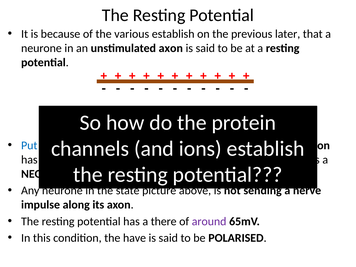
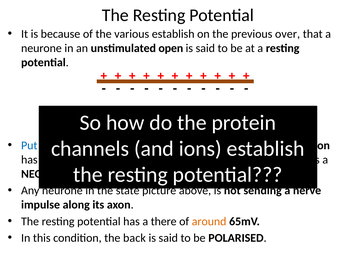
later: later -> over (288, 34)
unstimulated axon: axon -> open (171, 48)
around colour: purple -> orange (209, 221)
have: have -> back (134, 238)
